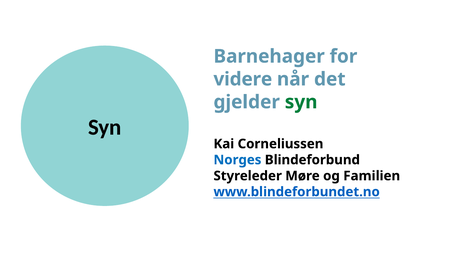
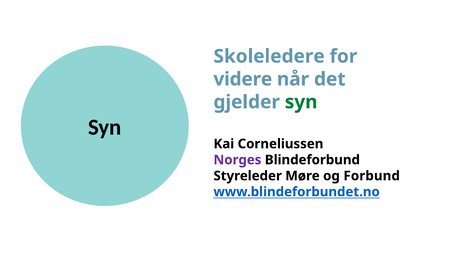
Barnehager: Barnehager -> Skoleledere (269, 56)
Norges colour: blue -> purple (237, 160)
Familien: Familien -> Forbund (372, 176)
